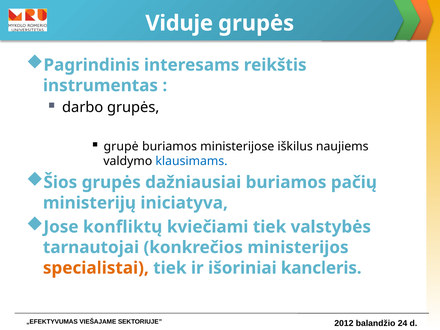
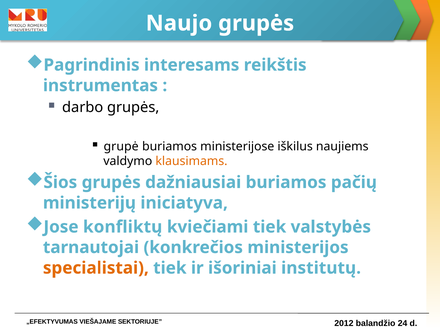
Viduje: Viduje -> Naujo (179, 23)
klausimams colour: blue -> orange (191, 161)
kancleris: kancleris -> institutų (321, 268)
